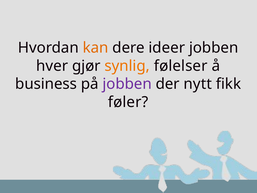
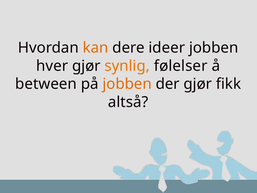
business: business -> between (46, 84)
jobben colour: purple -> orange (127, 84)
der nytt: nytt -> gjør (198, 84)
føler: føler -> altså (128, 102)
